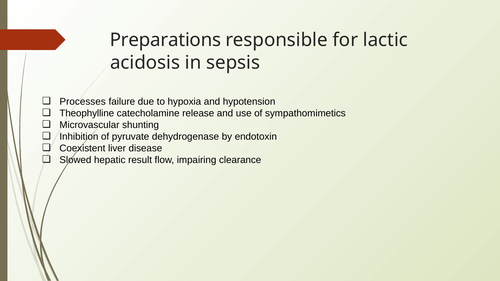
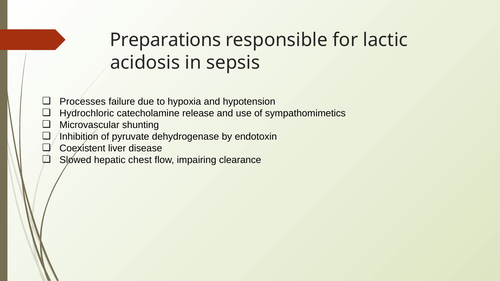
Theophylline: Theophylline -> Hydrochloric (87, 113)
result: result -> chest (140, 160)
